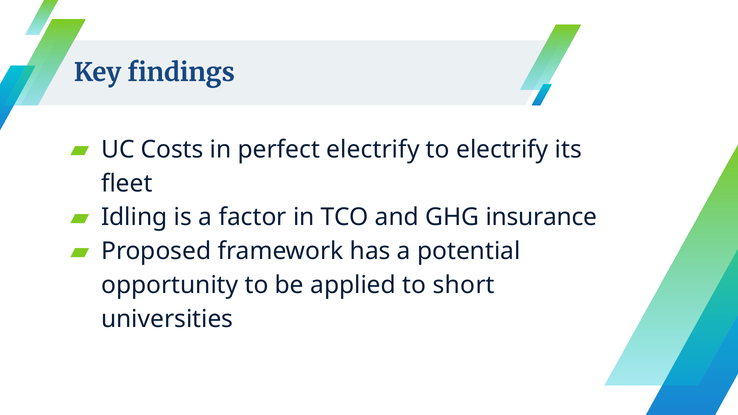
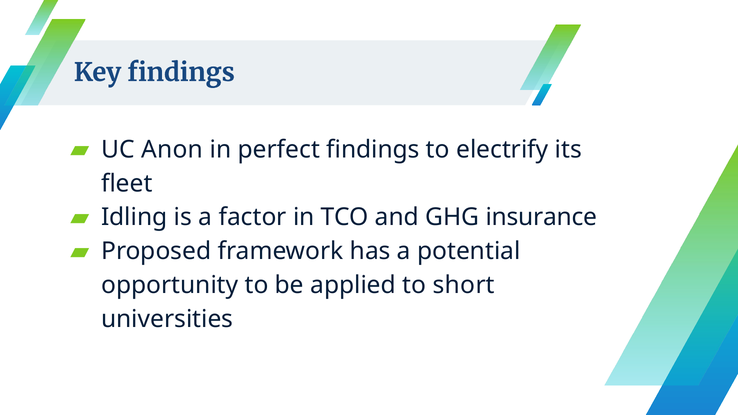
Costs: Costs -> Anon (172, 150)
perfect electrify: electrify -> findings (373, 150)
